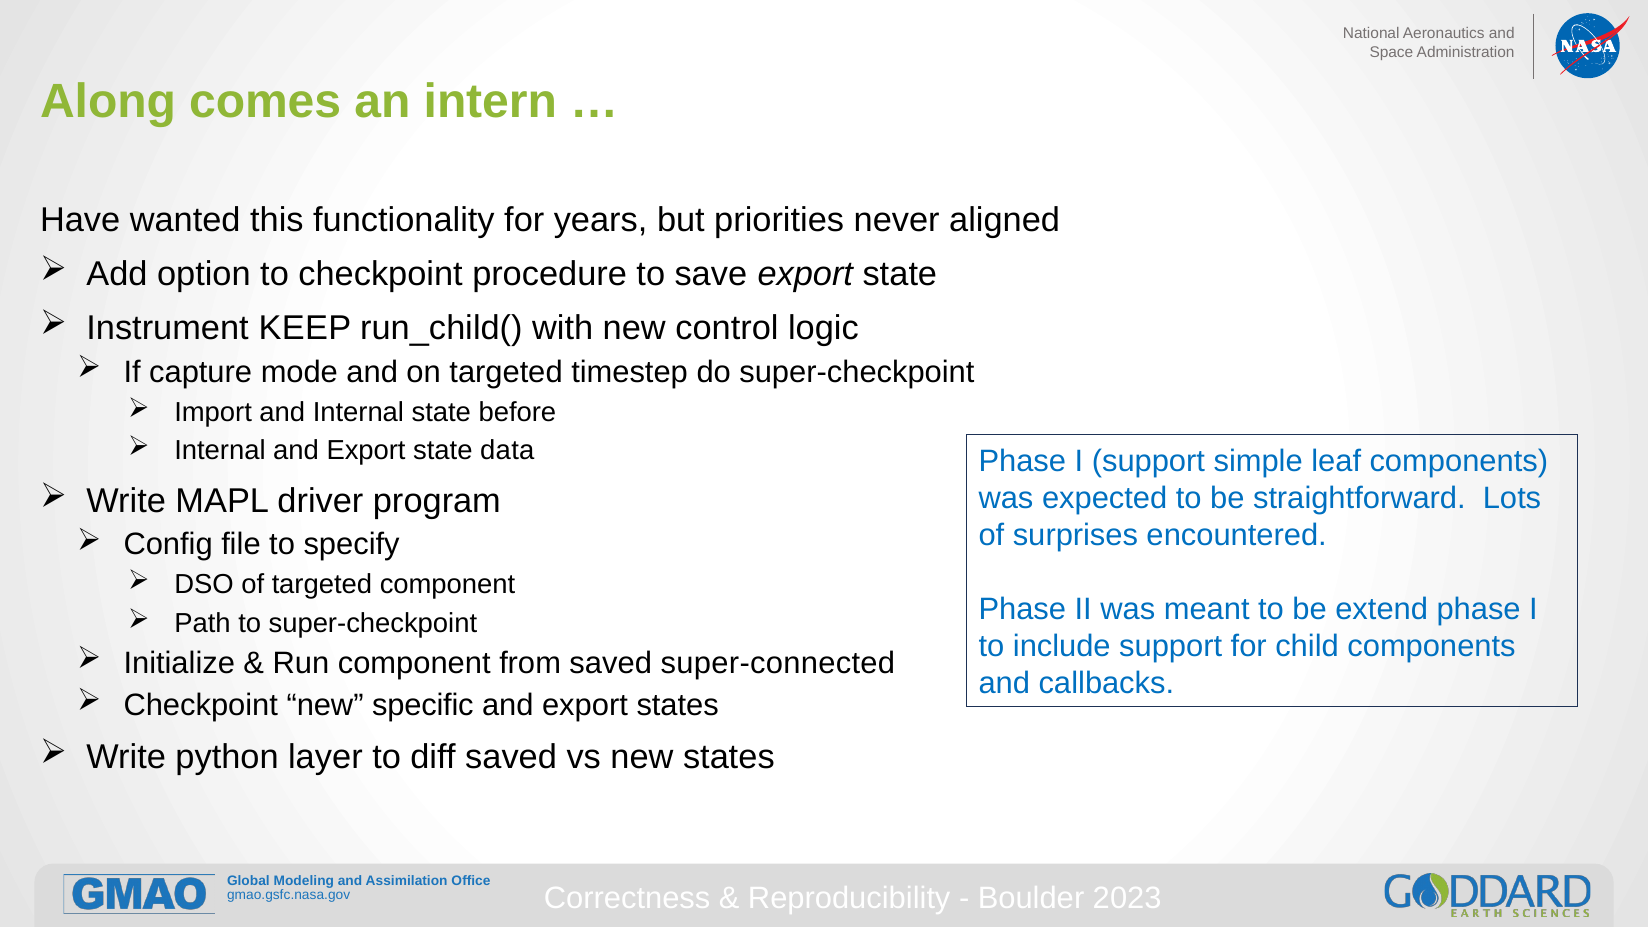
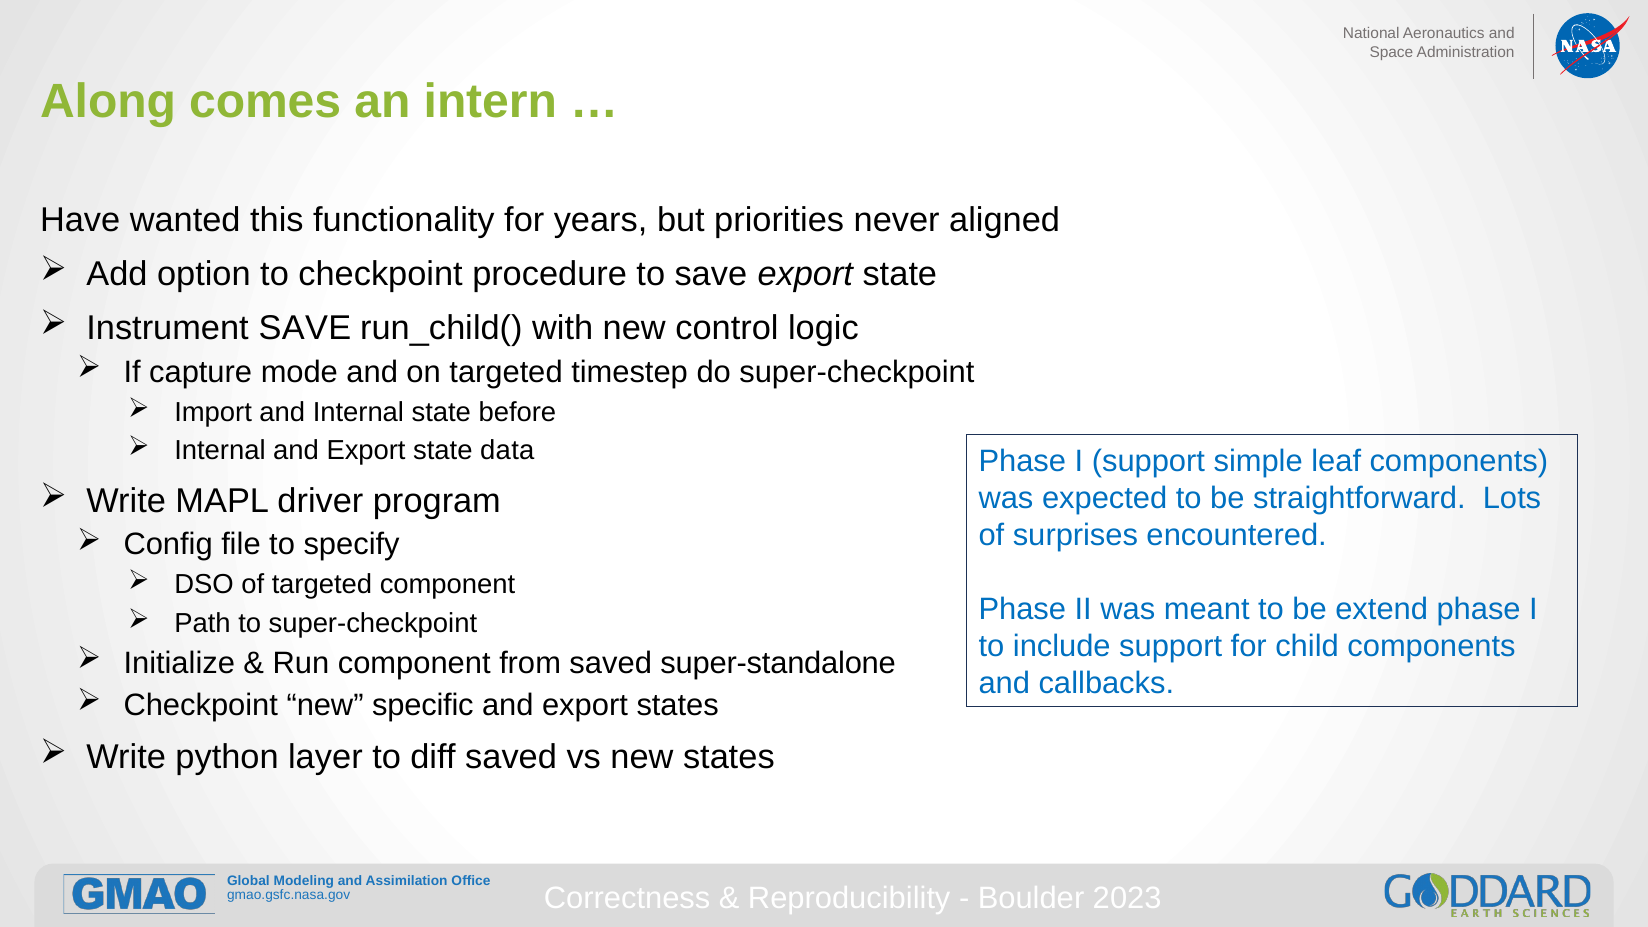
Instrument KEEP: KEEP -> SAVE (305, 328)
super-connected: super-connected -> super-standalone (778, 663)
